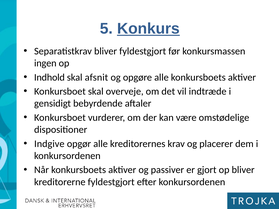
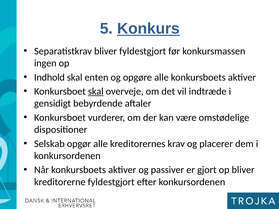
afsnit: afsnit -> enten (97, 77)
skal underline: none -> present (96, 92)
Indgive: Indgive -> Selskab (49, 144)
